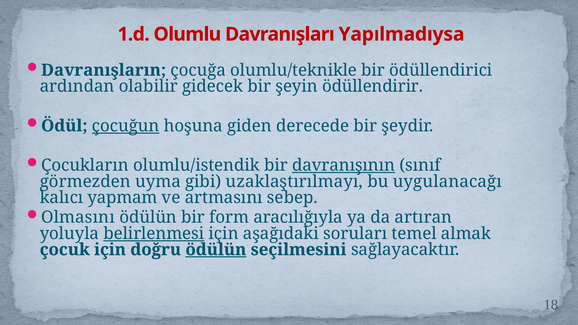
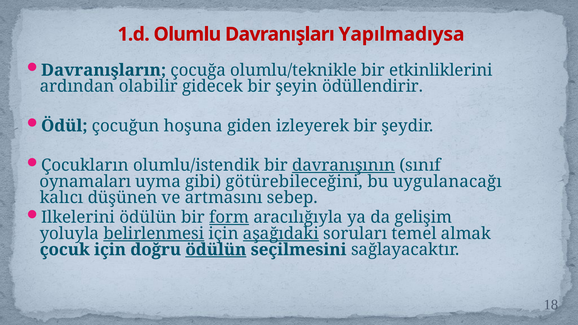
ödüllendirici: ödüllendirici -> etkinliklerini (441, 70)
çocuğun underline: present -> none (126, 126)
derecede: derecede -> izleyerek (313, 126)
görmezden: görmezden -> oynamaları (85, 182)
uzaklaştırılmayı: uzaklaştırılmayı -> götürebileceğini (294, 182)
yapmam: yapmam -> düşünen (123, 198)
Olmasını: Olmasını -> Ilkelerini (78, 217)
form underline: none -> present (229, 217)
artıran: artıran -> gelişim (423, 217)
aşağıdaki underline: none -> present (281, 234)
